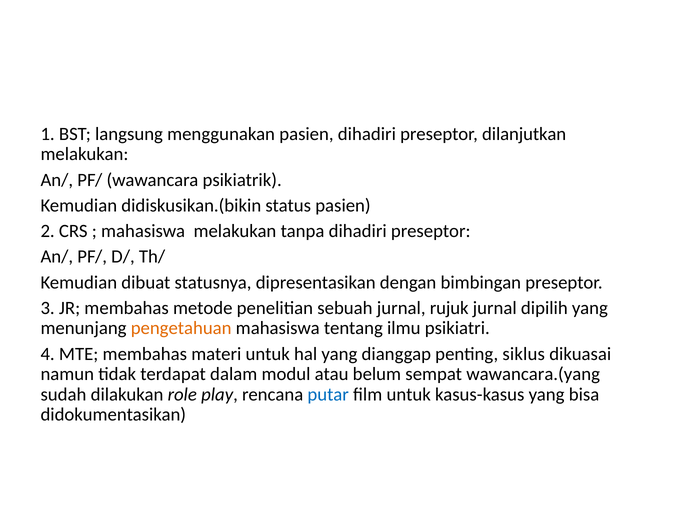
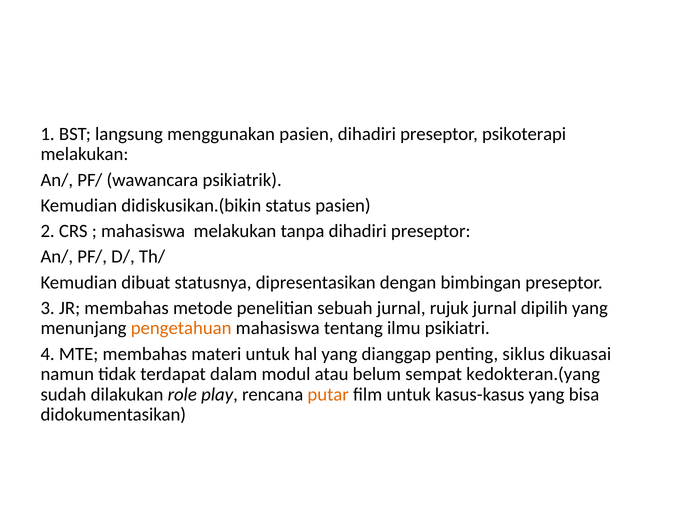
dilanjutkan: dilanjutkan -> psikoterapi (524, 134)
wawancara.(yang: wawancara.(yang -> kedokteran.(yang (533, 374)
putar colour: blue -> orange (328, 395)
